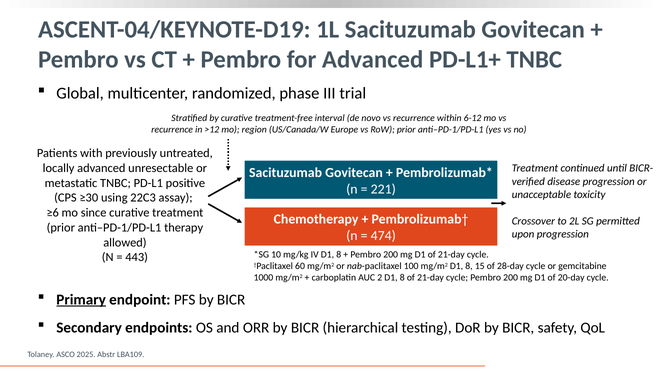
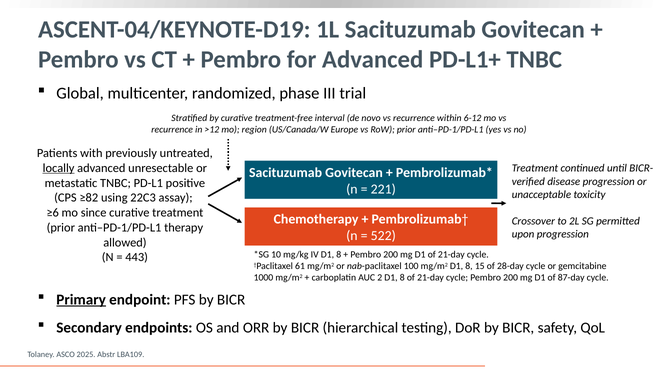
locally underline: none -> present (59, 168)
≥30: ≥30 -> ≥82 (89, 198)
474: 474 -> 522 (383, 236)
60: 60 -> 61 (300, 266)
20-day: 20-day -> 87-day (571, 278)
